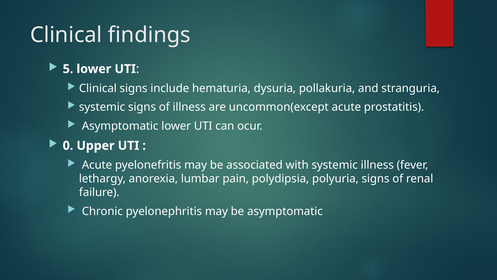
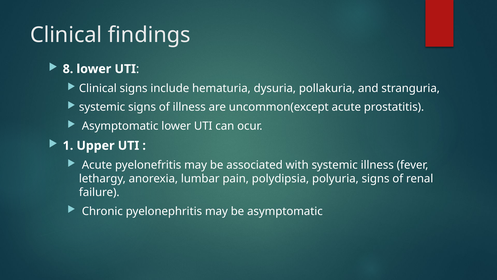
5: 5 -> 8 (68, 69)
0: 0 -> 1 (68, 145)
